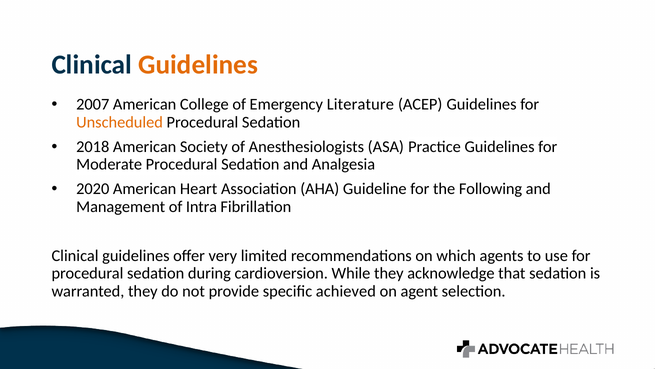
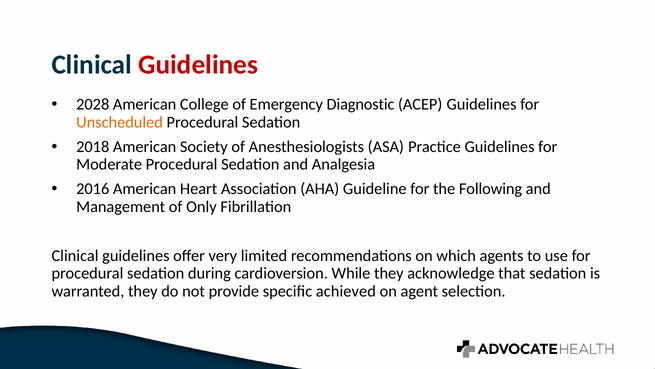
Guidelines colour: orange -> red (198, 65)
2007: 2007 -> 2028 (93, 104)
Literature: Literature -> Diagnostic (361, 104)
2020: 2020 -> 2016 (93, 189)
Intra: Intra -> Only (201, 206)
